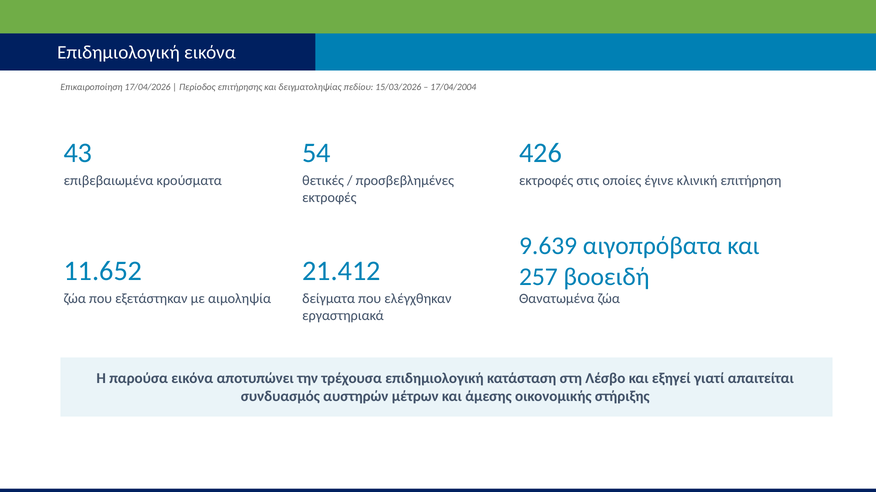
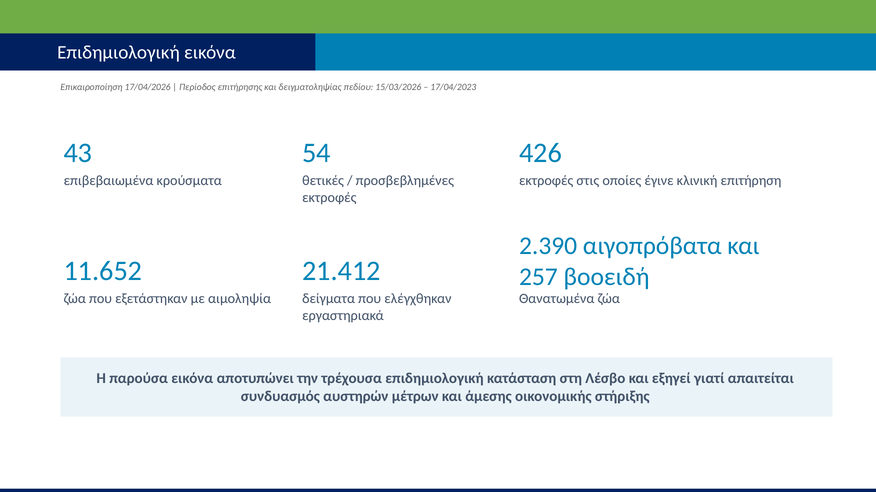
17/04/2004: 17/04/2004 -> 17/04/2023 (453, 87)
9.639: 9.639 -> 2.390 (548, 246)
